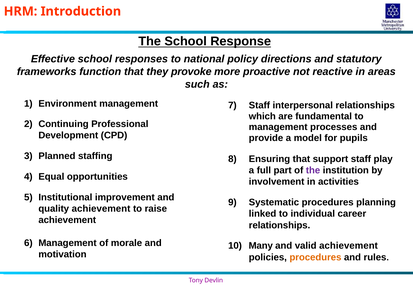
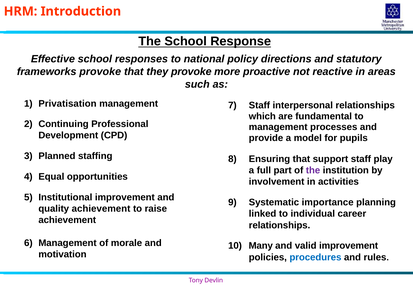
frameworks function: function -> provoke (100, 72)
Environment: Environment -> Privatisation (67, 104)
Systematic procedures: procedures -> importance (328, 202)
valid achievement: achievement -> improvement (349, 246)
procedures colour: orange -> blue (315, 257)
